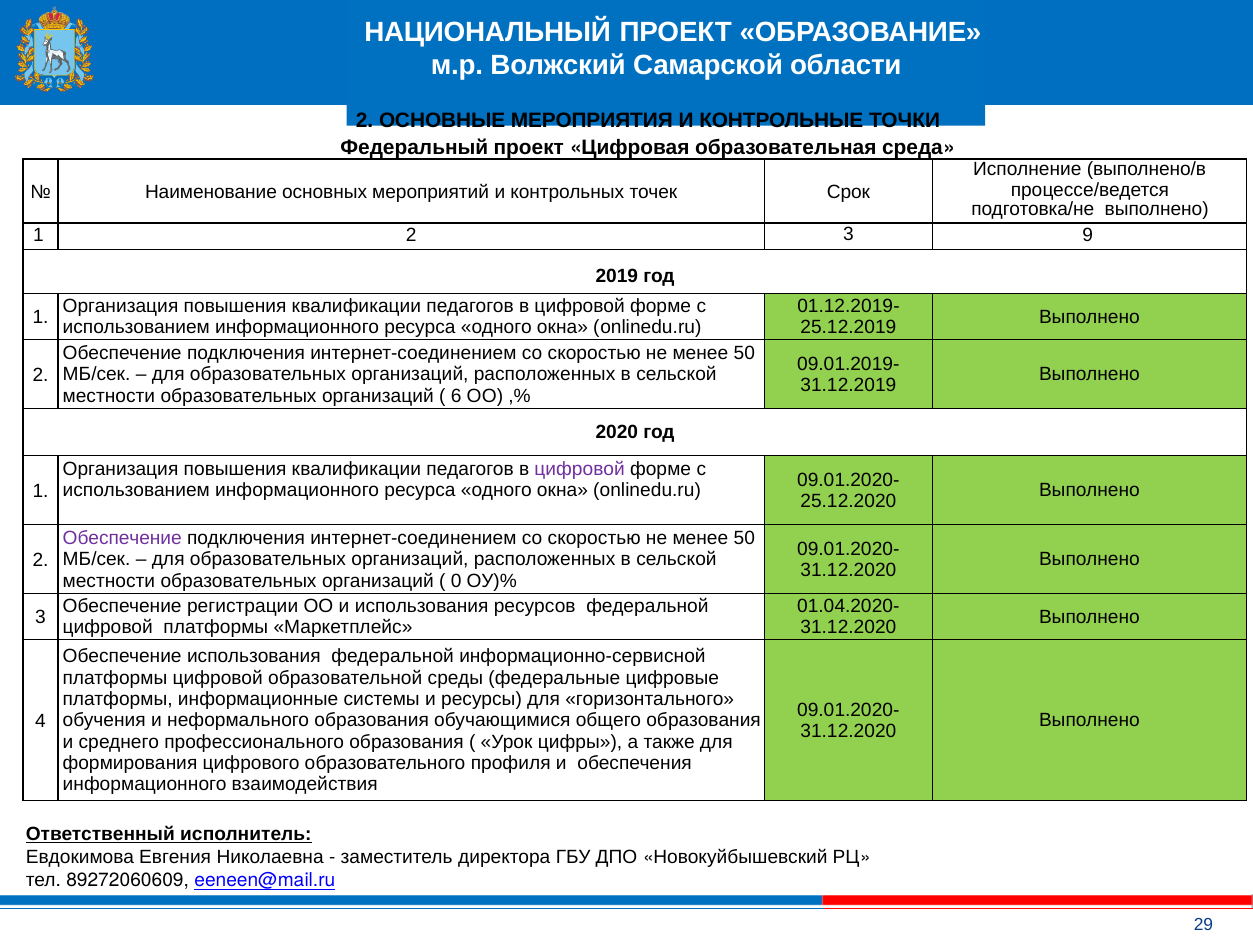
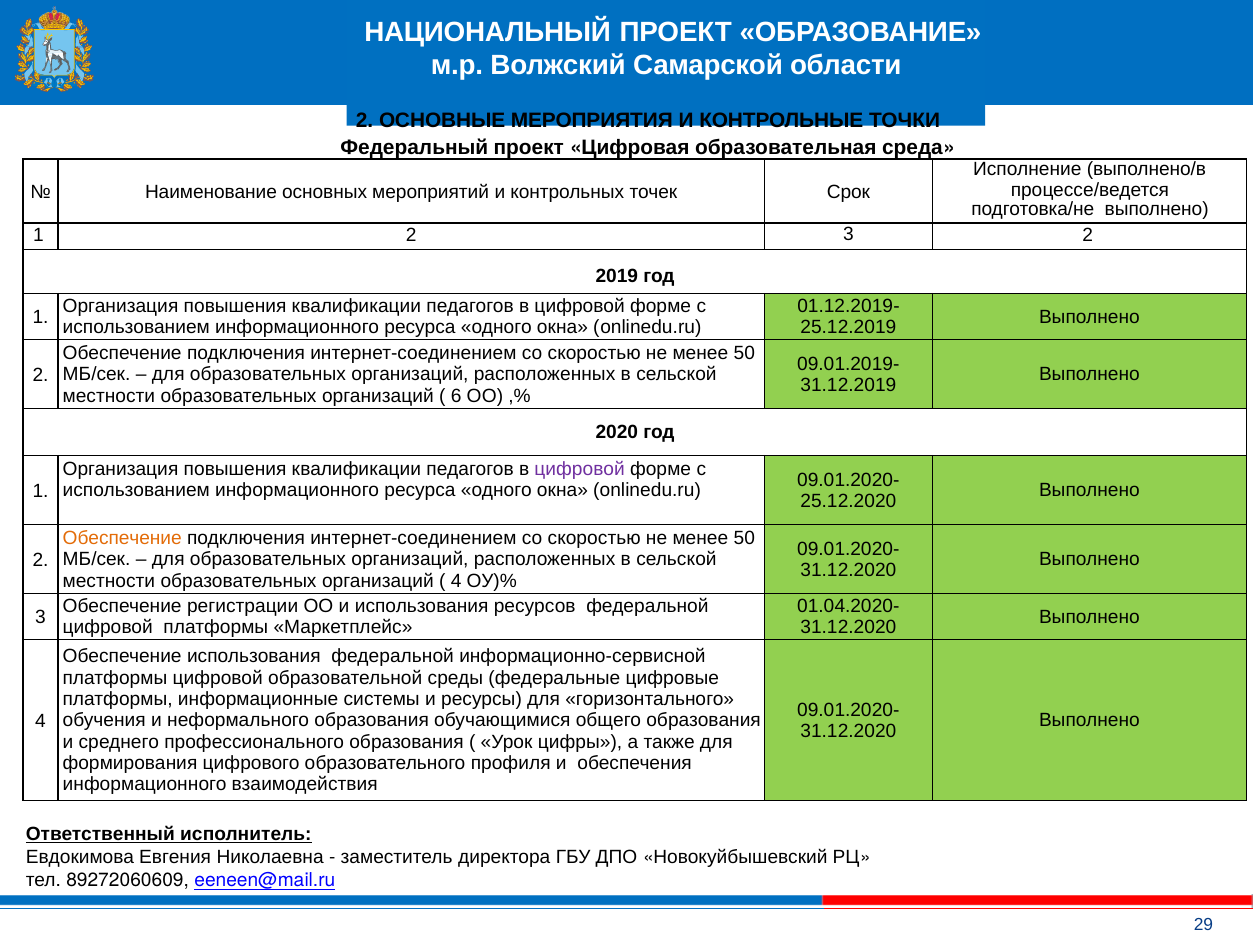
3 9: 9 -> 2 (1088, 235)
Обеспечение colour: purple -> orange (122, 538)
0: 0 -> 4 (456, 581)
